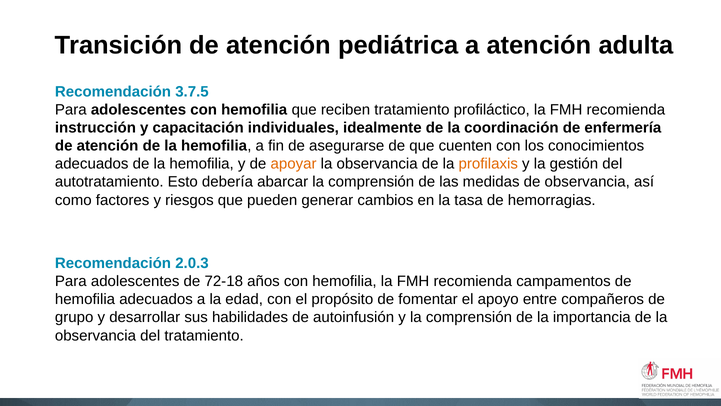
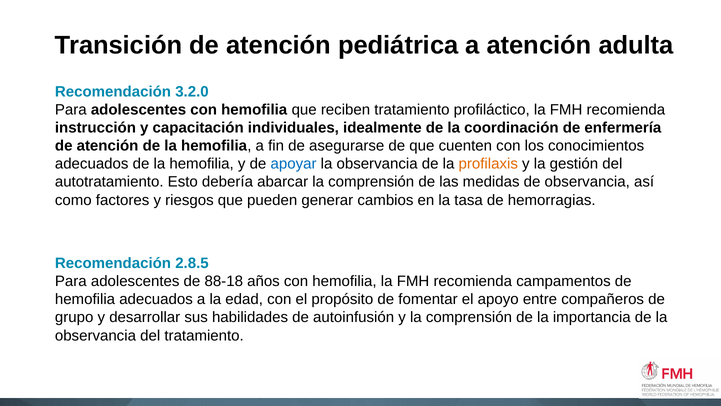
3.7.5: 3.7.5 -> 3.2.0 (192, 92)
apoyar colour: orange -> blue (294, 164)
2.0.3: 2.0.3 -> 2.8.5 (192, 263)
72-18: 72-18 -> 88-18 (224, 281)
